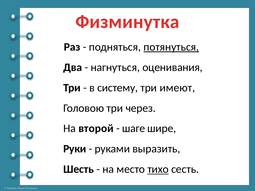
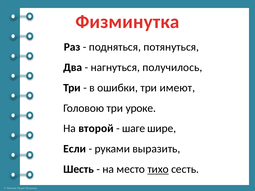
потянуться underline: present -> none (171, 47)
оценивания: оценивания -> получилось (172, 67)
систему: систему -> ошибки (118, 88)
через: через -> уроке (141, 108)
Руки: Руки -> Если (75, 149)
